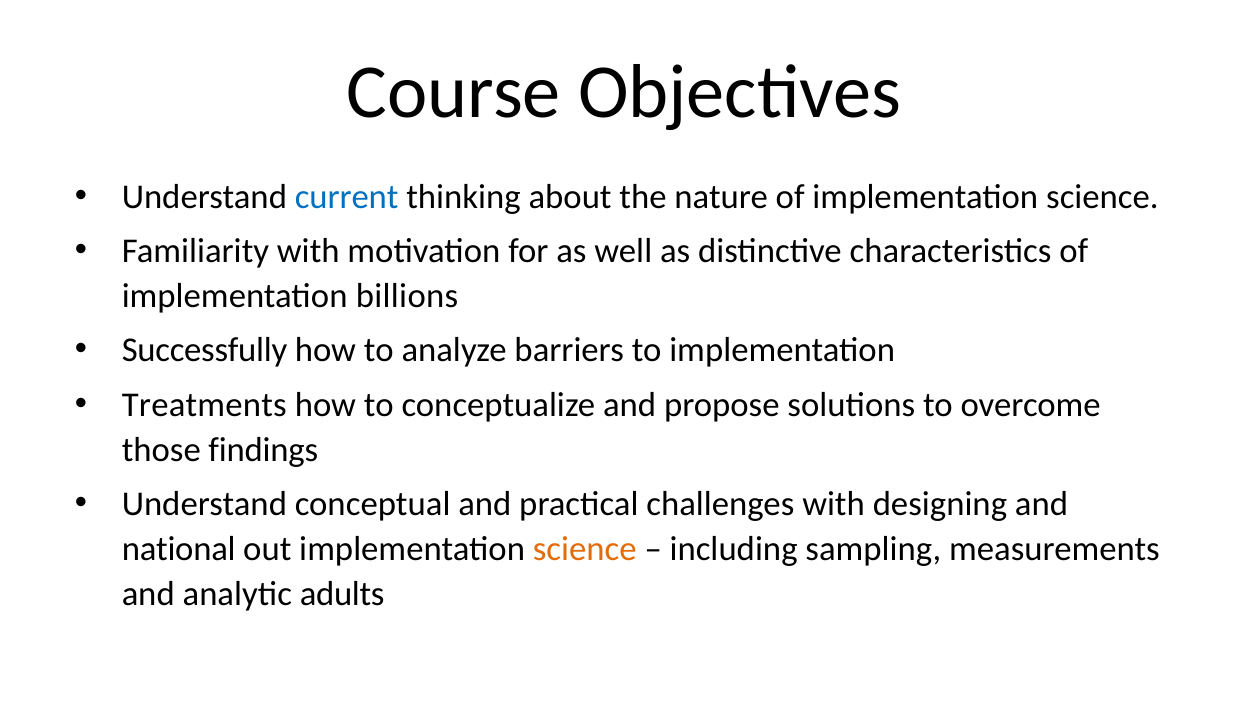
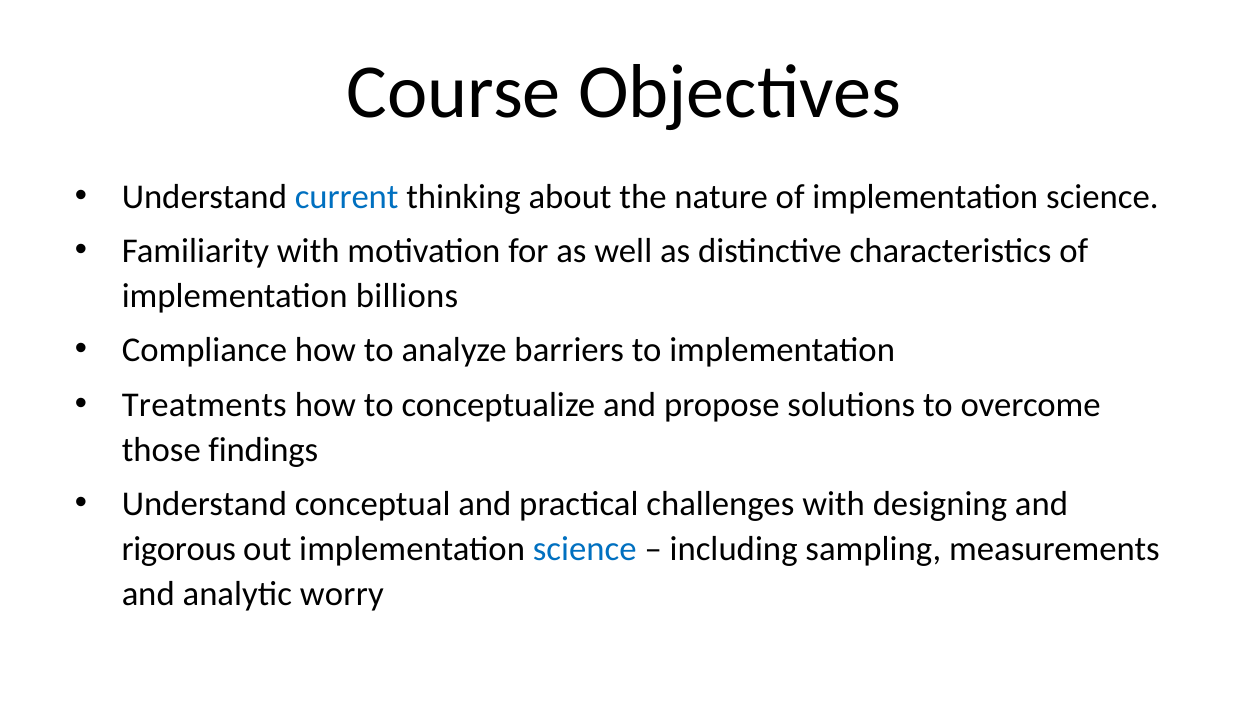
Successfully: Successfully -> Compliance (204, 350)
national: national -> rigorous (179, 549)
science colour: orange -> blue (585, 549)
adults: adults -> worry (342, 594)
